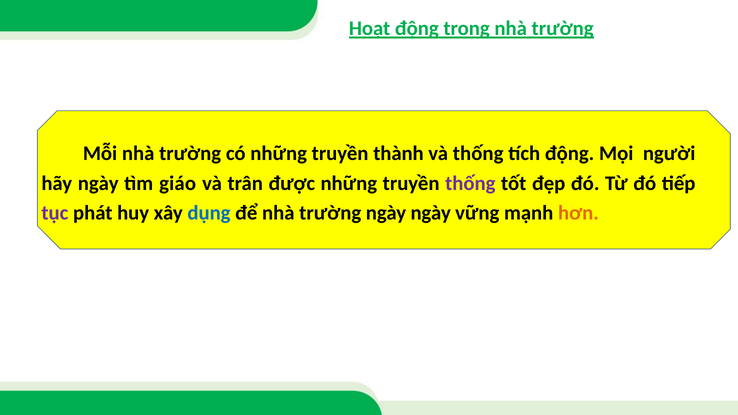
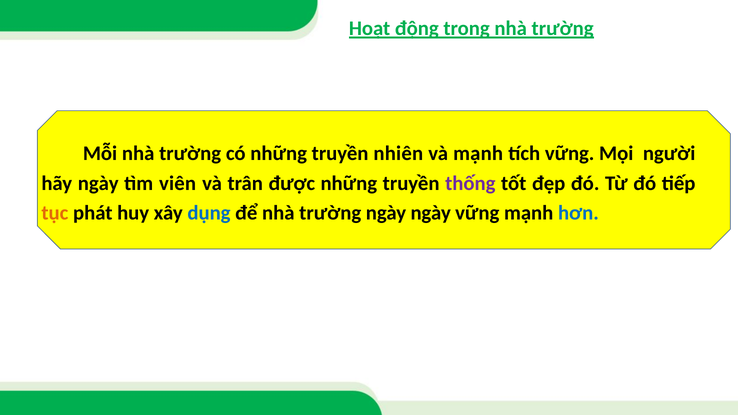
thành: thành -> nhiên (398, 153)
và thống: thống -> mạnh (478, 153)
tích động: động -> vững (570, 153)
giáo: giáo -> viên (178, 183)
tục colour: purple -> orange (55, 213)
hơn colour: orange -> blue (578, 213)
